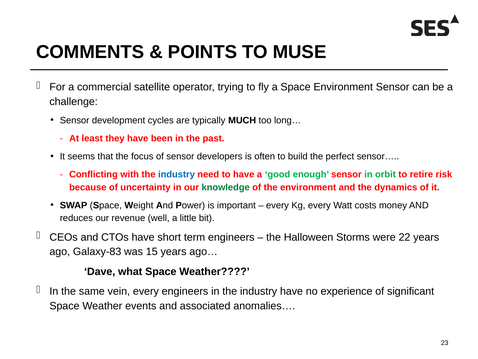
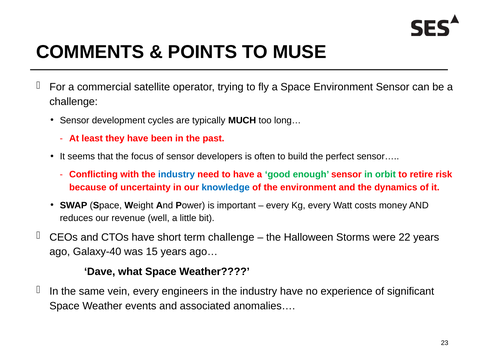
knowledge colour: green -> blue (226, 187)
term engineers: engineers -> challenge (231, 237)
Galaxy-83: Galaxy-83 -> Galaxy-40 (97, 251)
